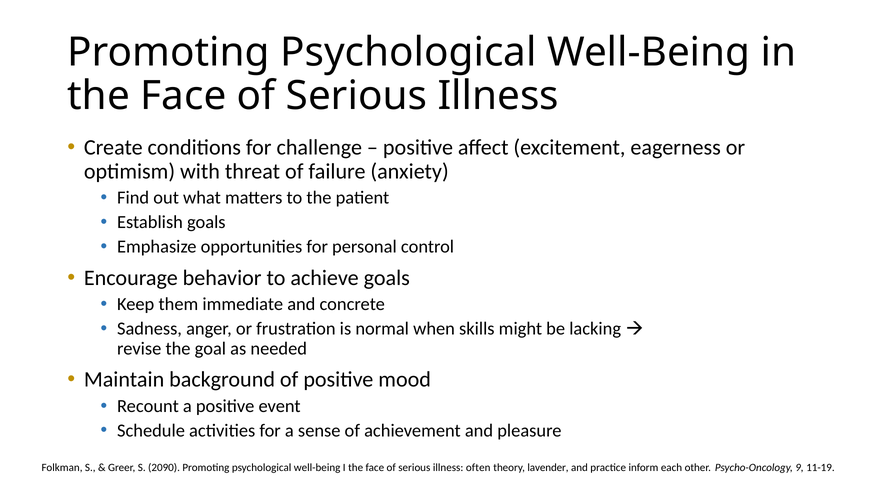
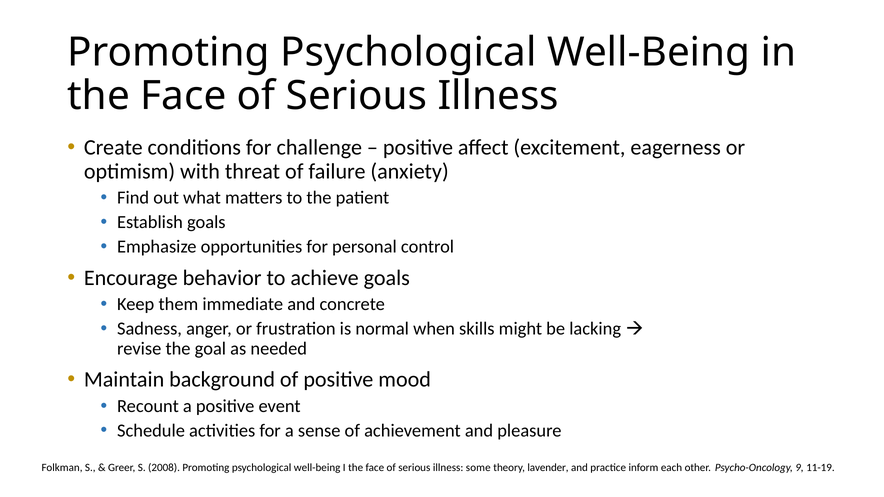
2090: 2090 -> 2008 (164, 468)
often: often -> some (478, 468)
